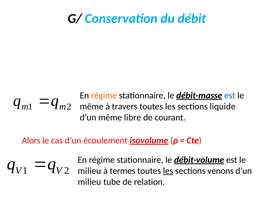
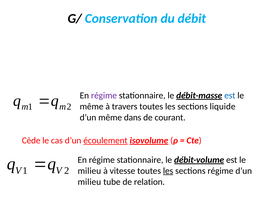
régime colour: orange -> purple (104, 95)
libre: libre -> dans (133, 117)
Alors: Alors -> Cède (31, 140)
écoulement underline: none -> present (105, 140)
termes: termes -> vitesse (122, 170)
sections venons: venons -> régime (220, 170)
